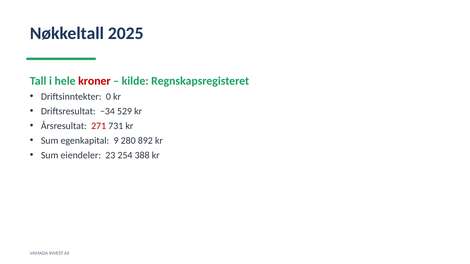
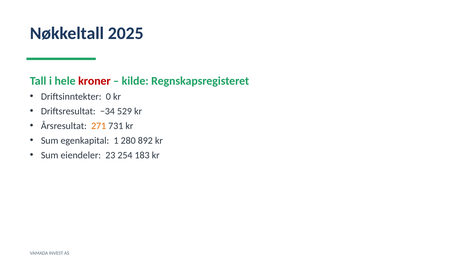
271 colour: red -> orange (99, 126)
9: 9 -> 1 (116, 141)
388: 388 -> 183 (142, 155)
